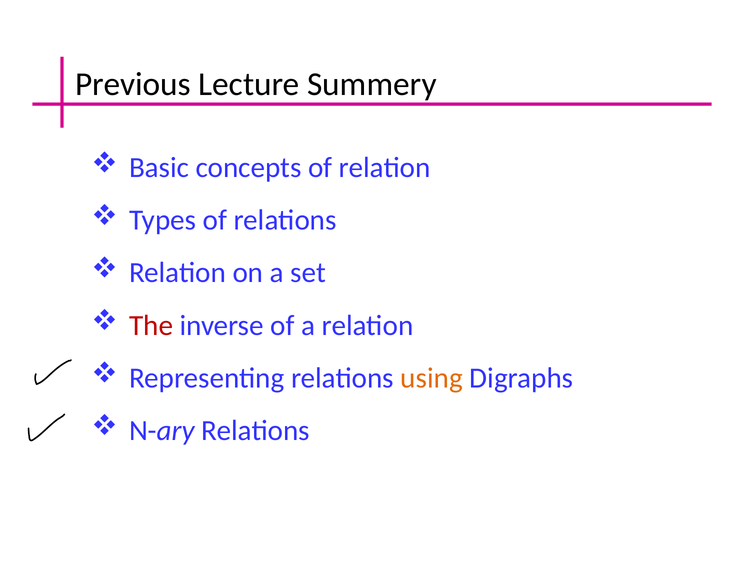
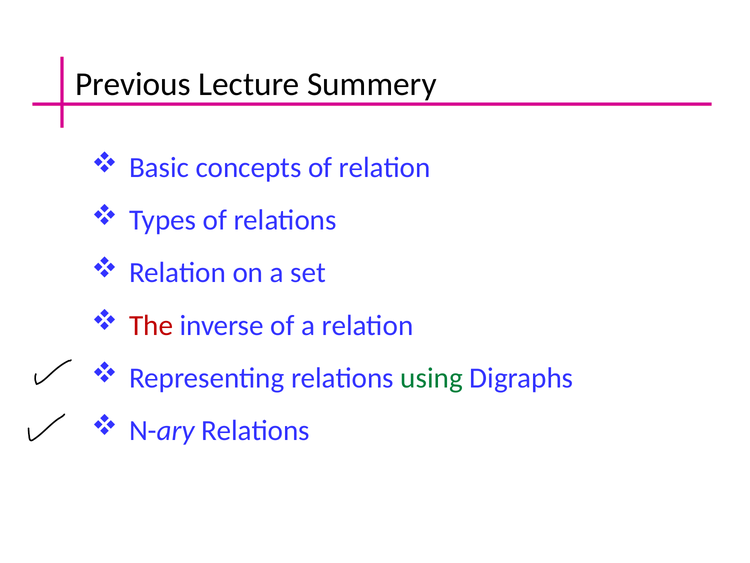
using colour: orange -> green (432, 378)
